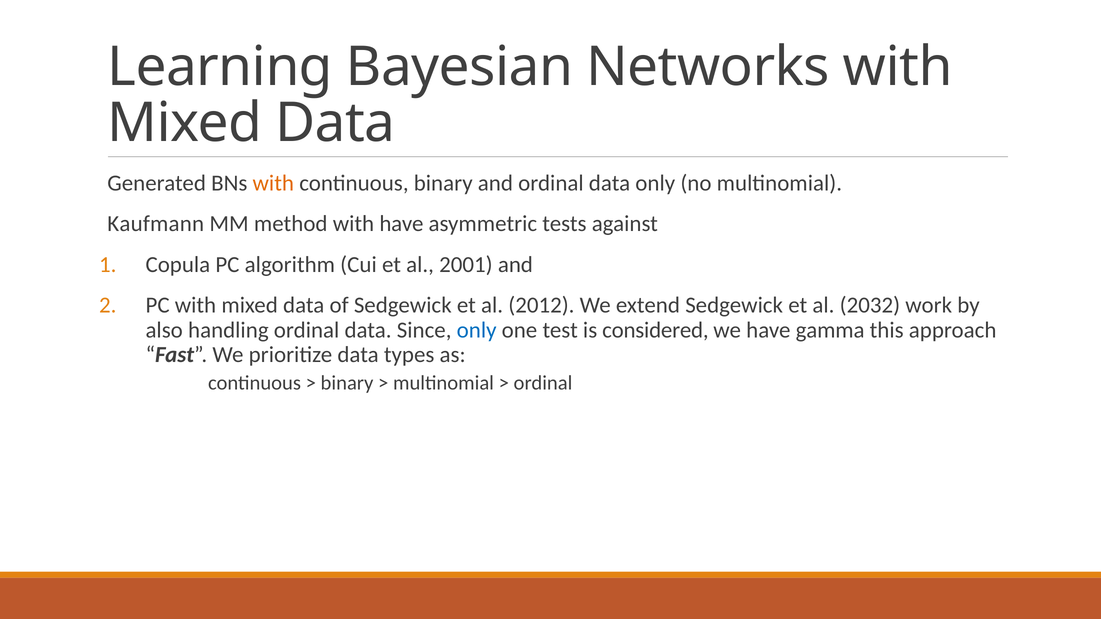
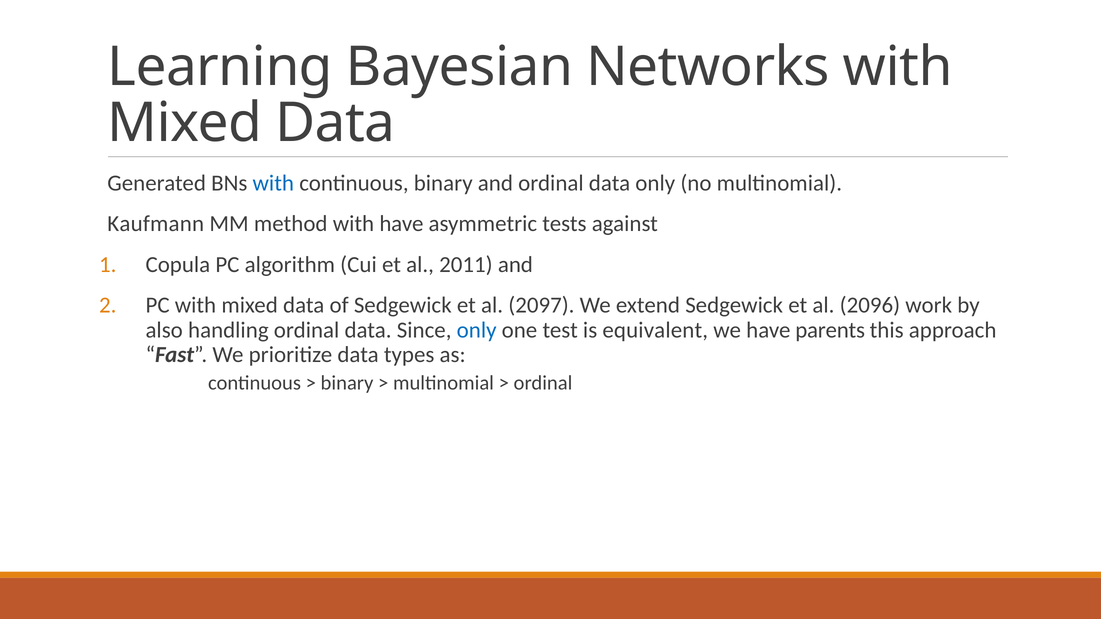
with colour: orange -> blue (273, 183)
2001: 2001 -> 2011 (466, 265)
2012: 2012 -> 2097 (541, 306)
2032: 2032 -> 2096 (870, 306)
considered: considered -> equivalent (655, 330)
gamma: gamma -> parents (830, 330)
